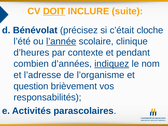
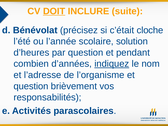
l’année underline: present -> none (61, 41)
clinique: clinique -> solution (132, 41)
par contexte: contexte -> question (86, 53)
